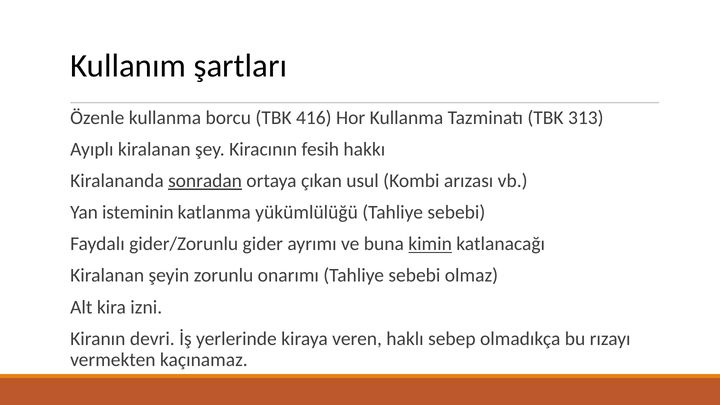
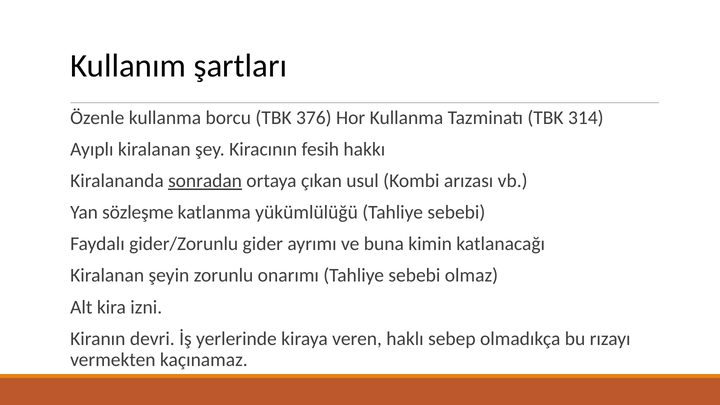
416: 416 -> 376 (314, 118)
313: 313 -> 314 (586, 118)
isteminin: isteminin -> sözleşme (138, 212)
kimin underline: present -> none (430, 244)
